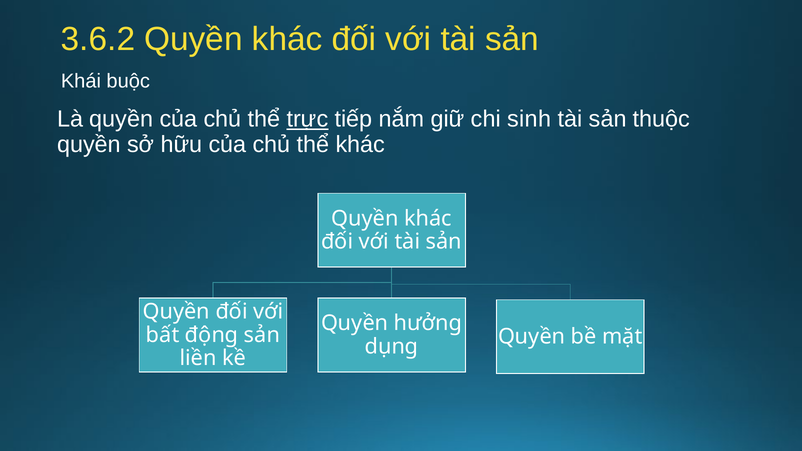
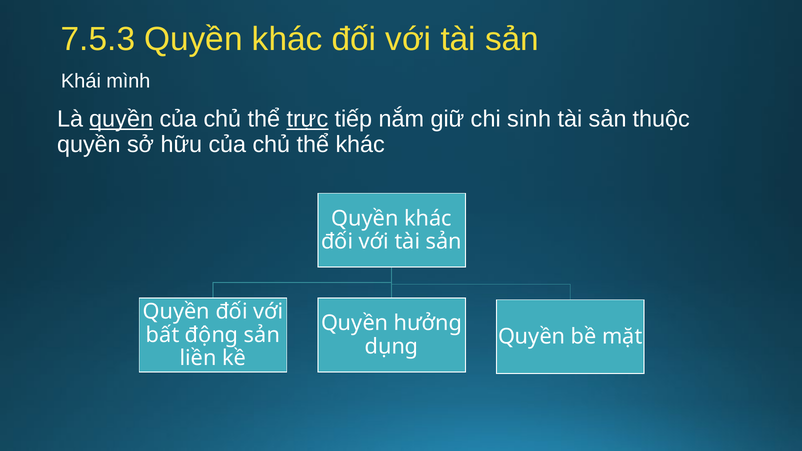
3.6.2: 3.6.2 -> 7.5.3 (98, 39)
buộc: buộc -> mình (128, 81)
quyền underline: none -> present (121, 119)
